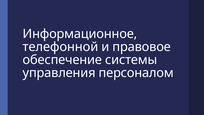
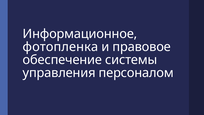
телефонной: телефонной -> фотопленка (60, 47)
